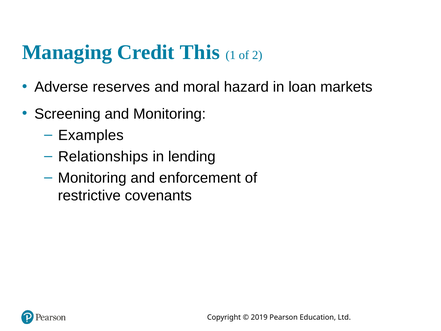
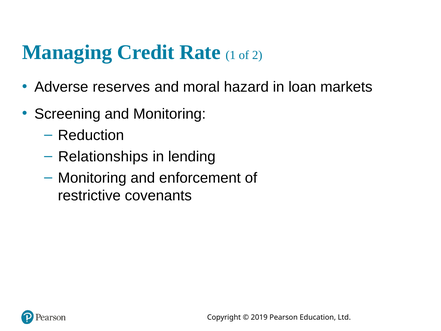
This: This -> Rate (200, 52)
Examples: Examples -> Reduction (91, 135)
